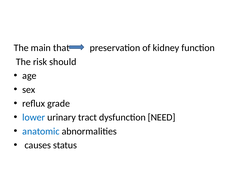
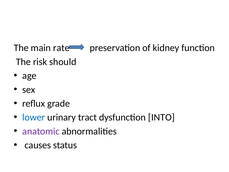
that: that -> rate (61, 48)
NEED: NEED -> INTO (161, 117)
anatomic colour: blue -> purple (41, 131)
